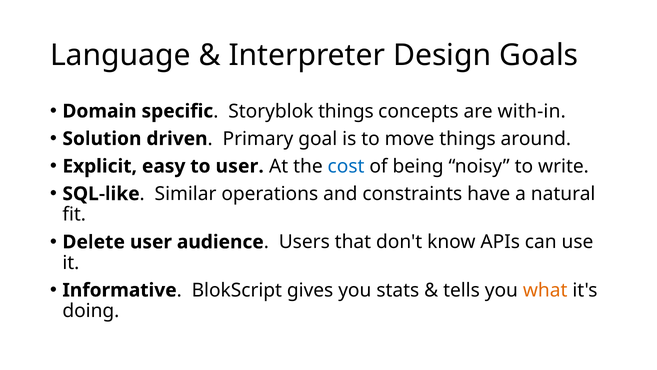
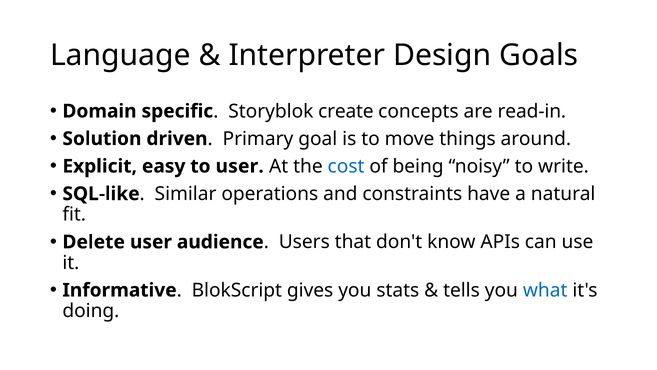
Storyblok things: things -> create (346, 111)
with-in: with-in -> read-in (532, 111)
what colour: orange -> blue (545, 290)
